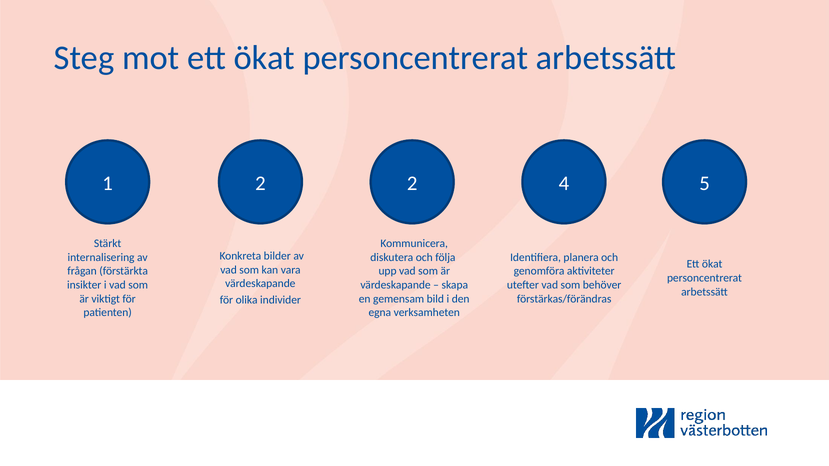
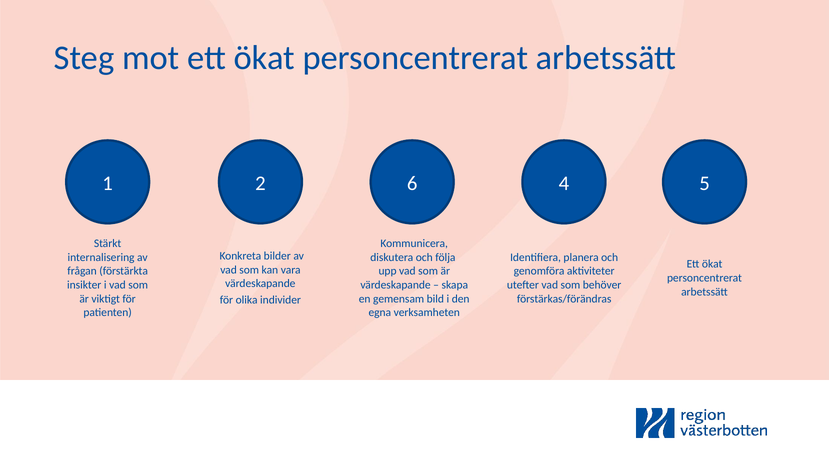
2 2: 2 -> 6 (412, 183)
